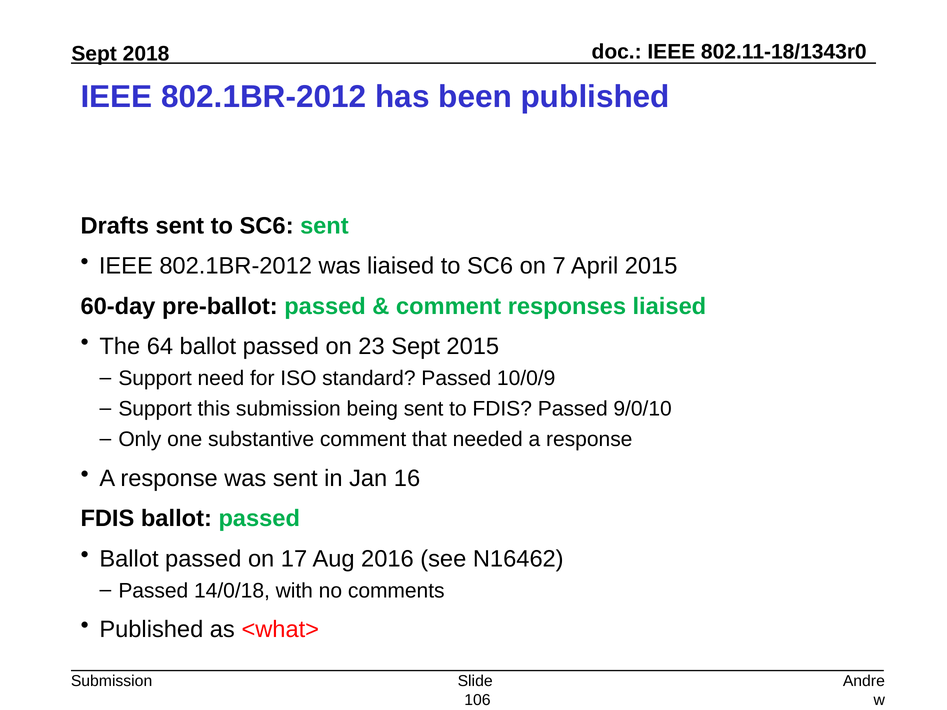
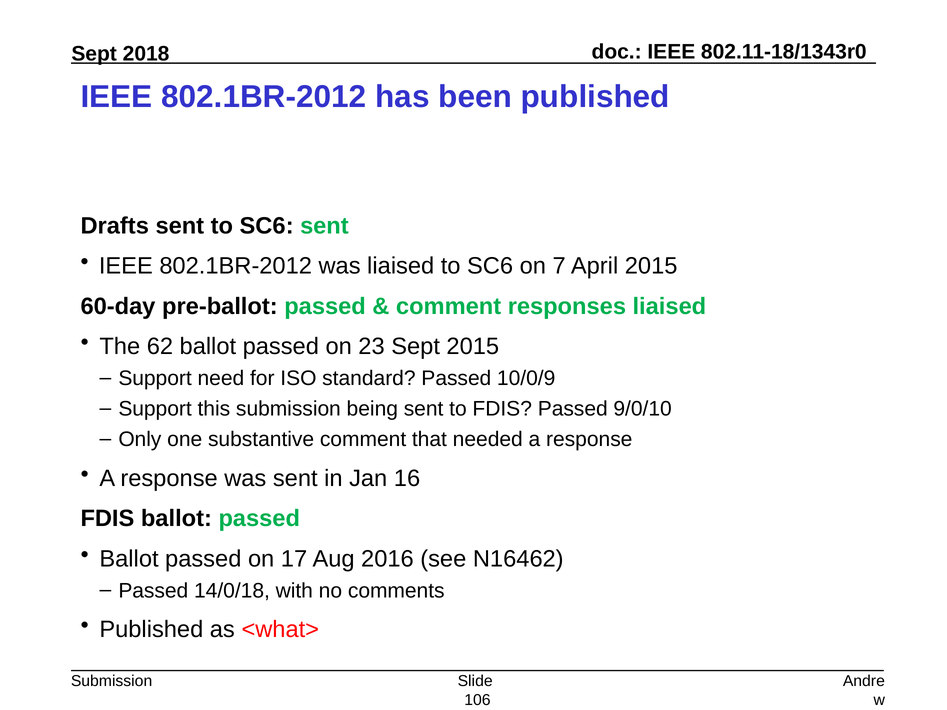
64: 64 -> 62 (160, 347)
